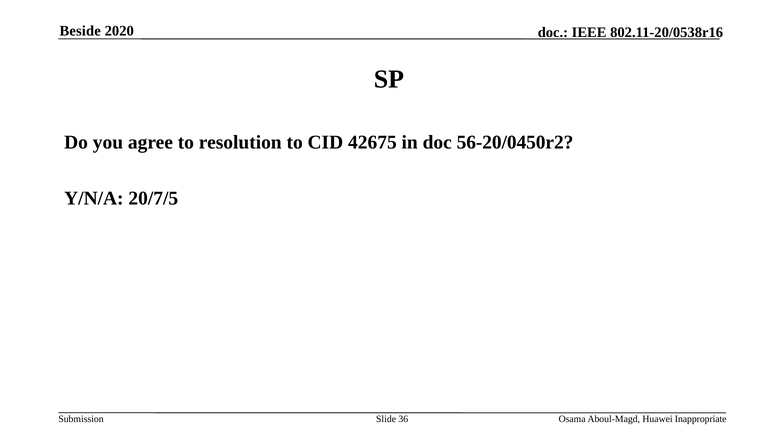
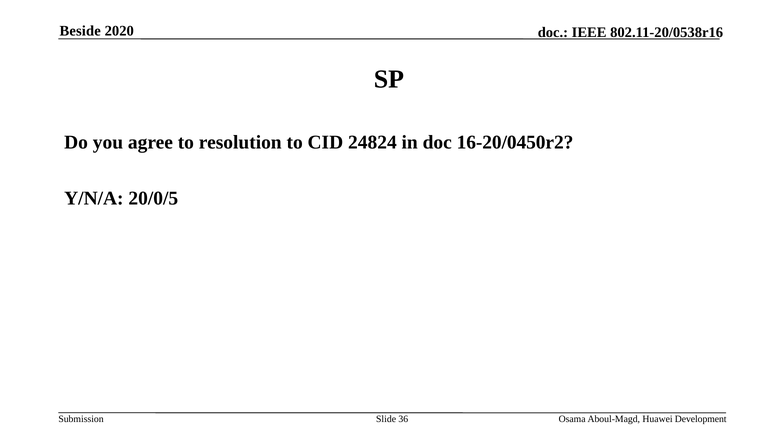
42675: 42675 -> 24824 (372, 142)
56-20/0450r2: 56-20/0450r2 -> 16-20/0450r2 (515, 142)
20/7/5: 20/7/5 -> 20/0/5 (153, 199)
Inappropriate: Inappropriate -> Development (701, 420)
